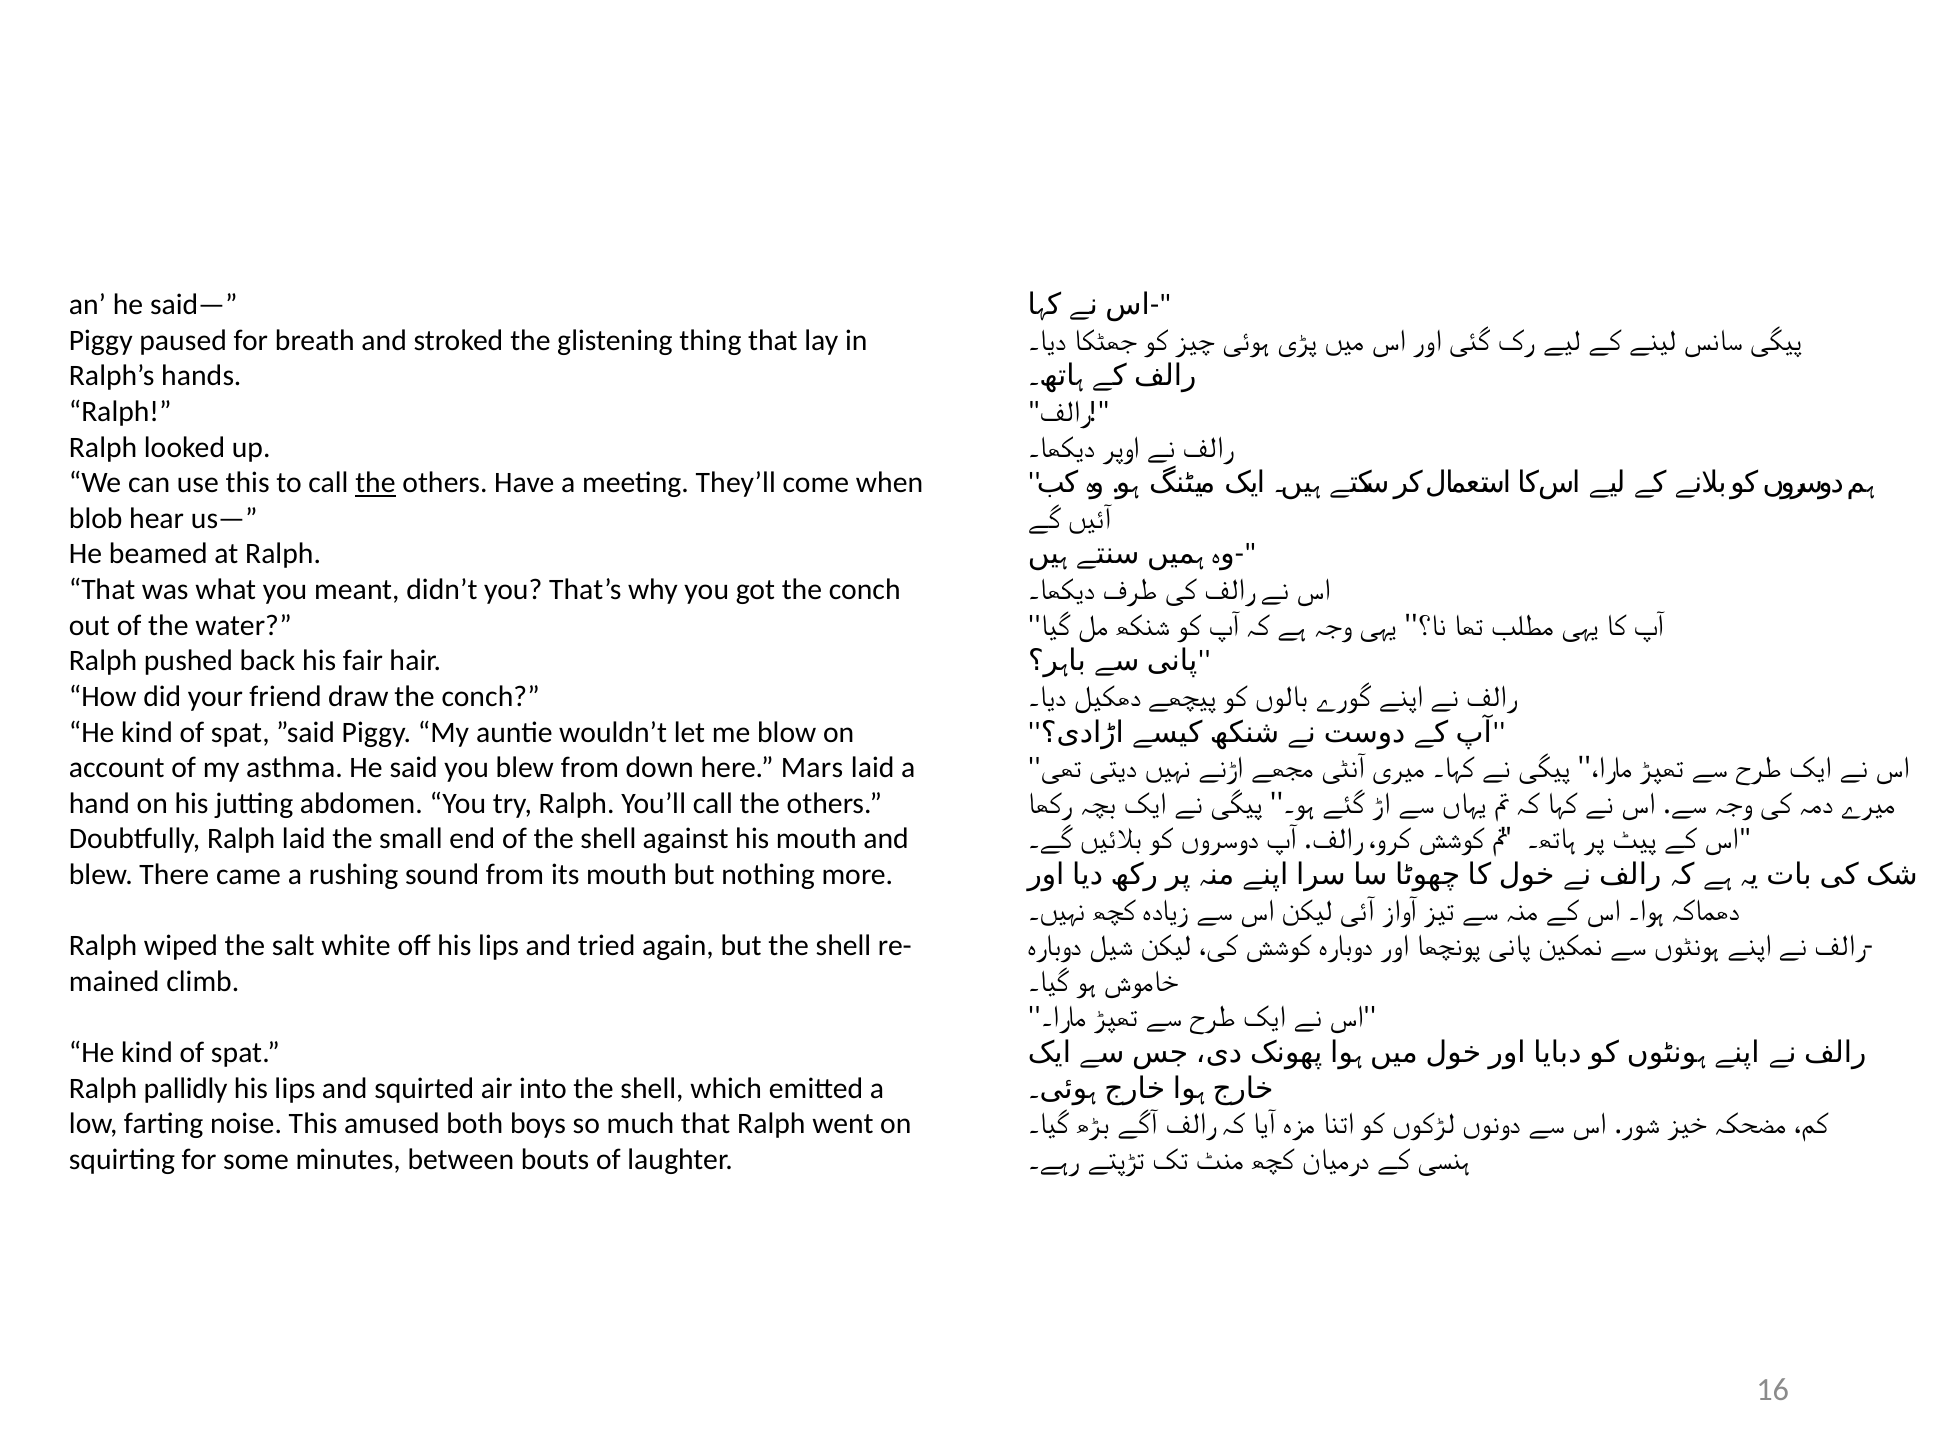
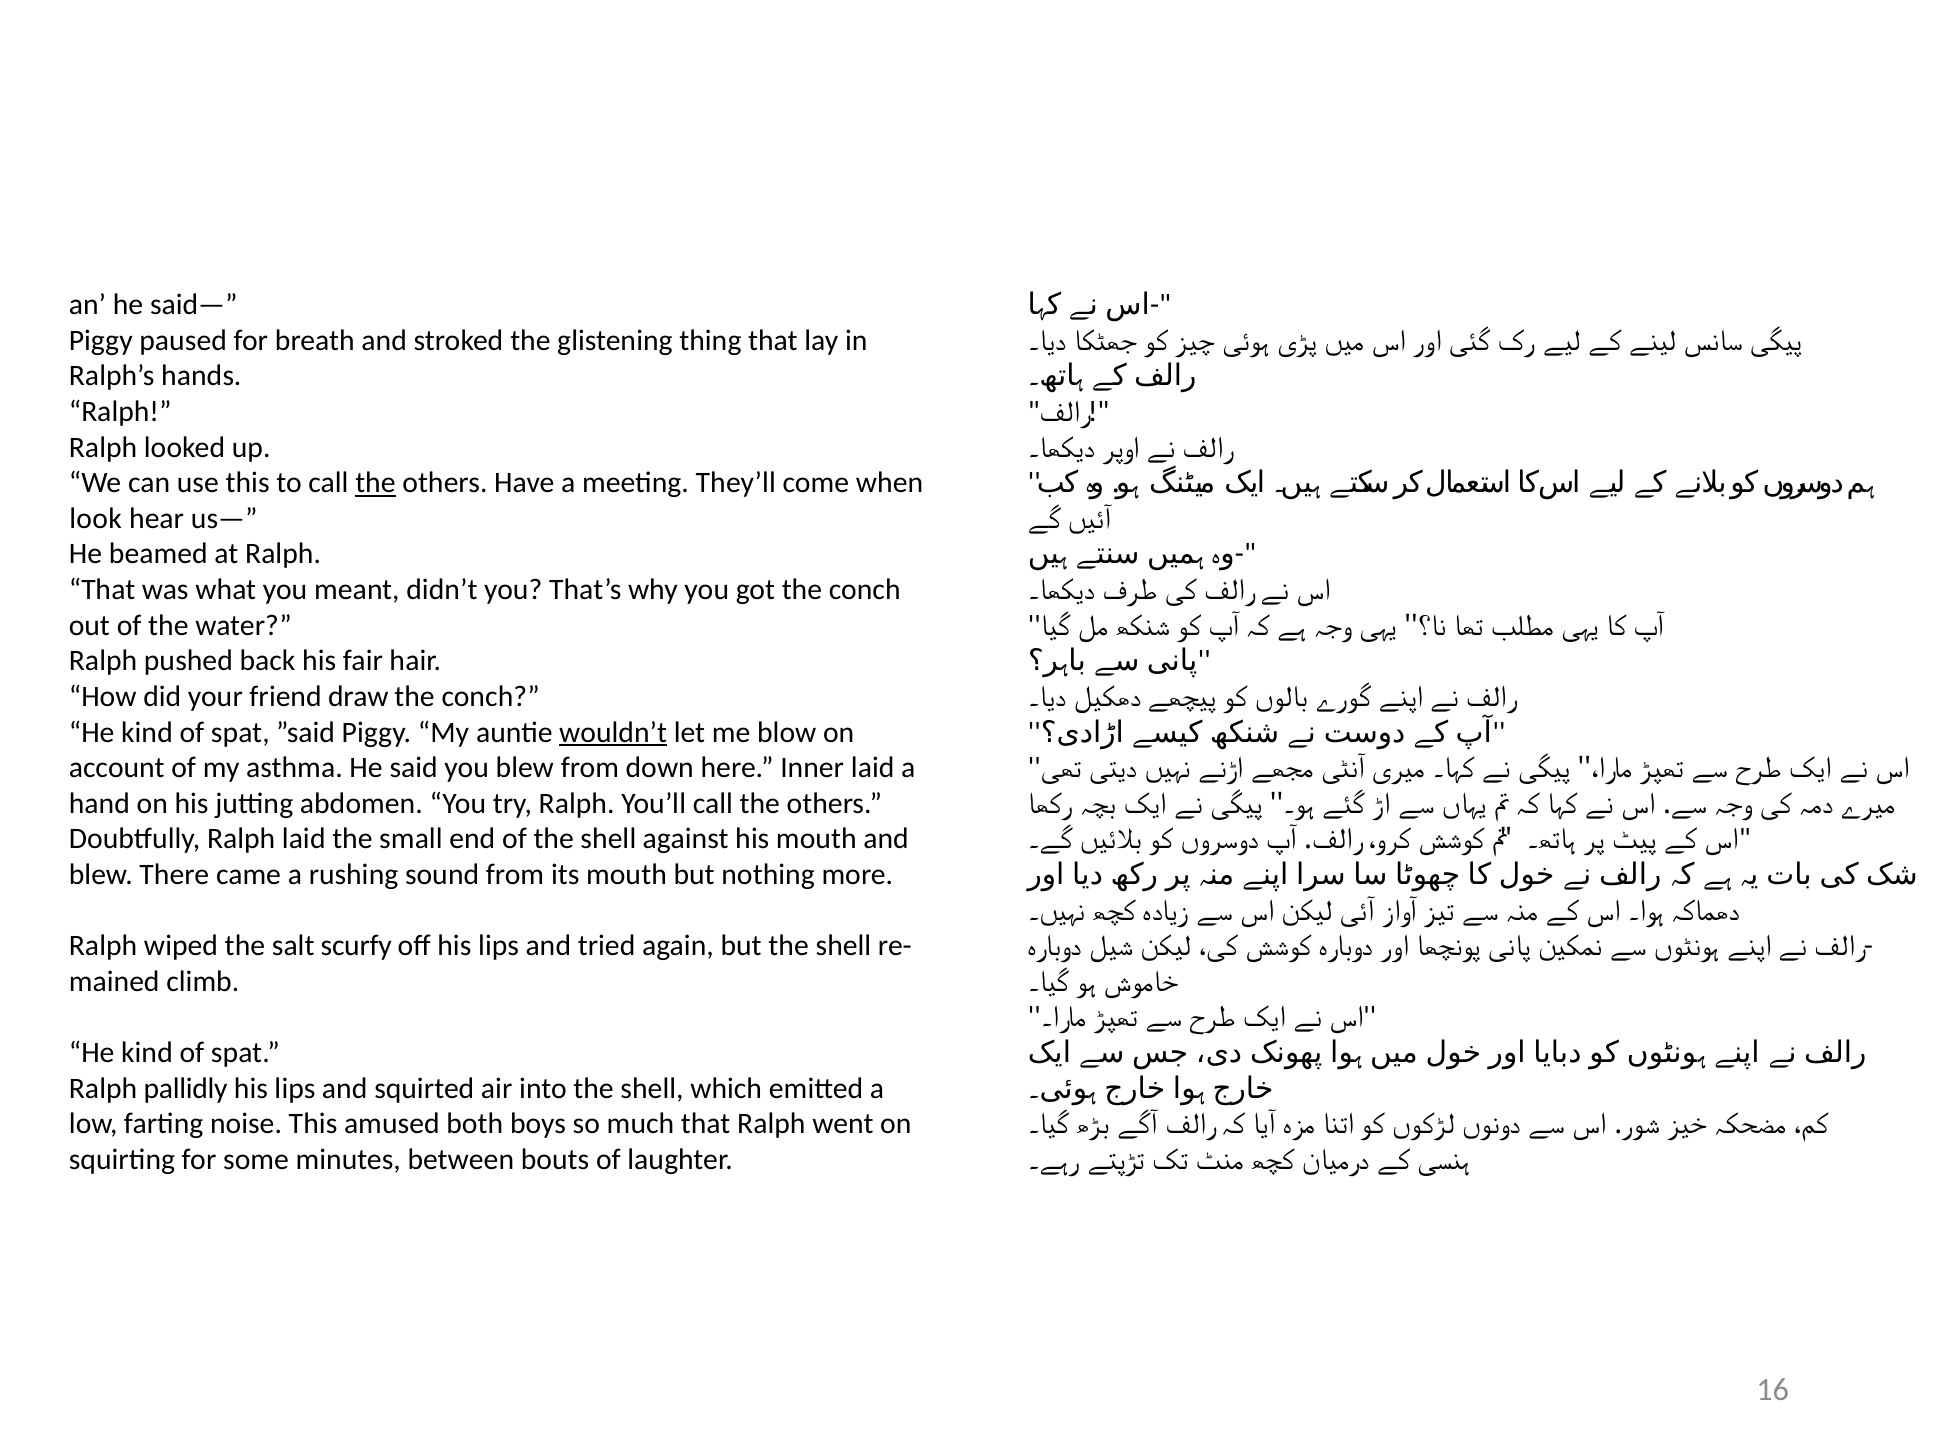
blob: blob -> look (96, 519)
wouldn’t underline: none -> present (613, 733)
Mars: Mars -> Inner (812, 768)
white: white -> scurfy (356, 946)
